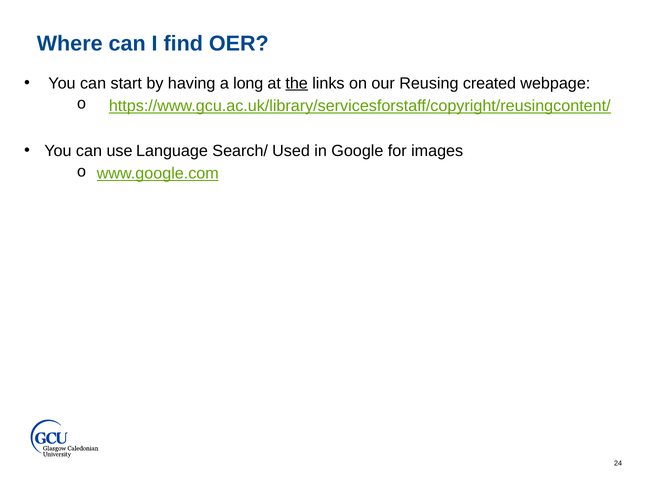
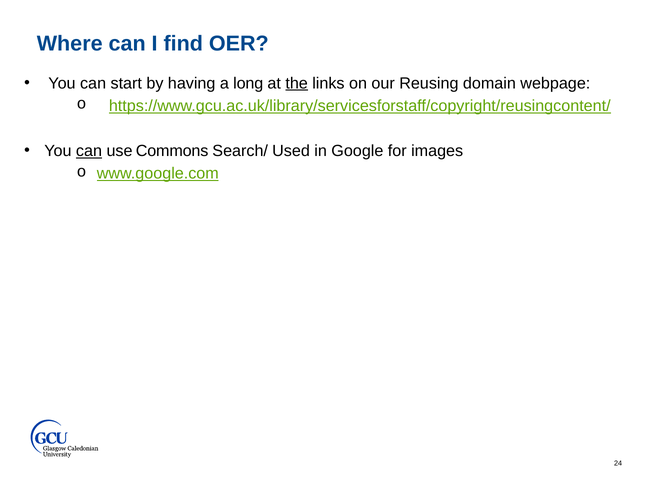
created: created -> domain (489, 83)
can underline: none -> present (89, 151)
Language: Language -> Commons (172, 151)
